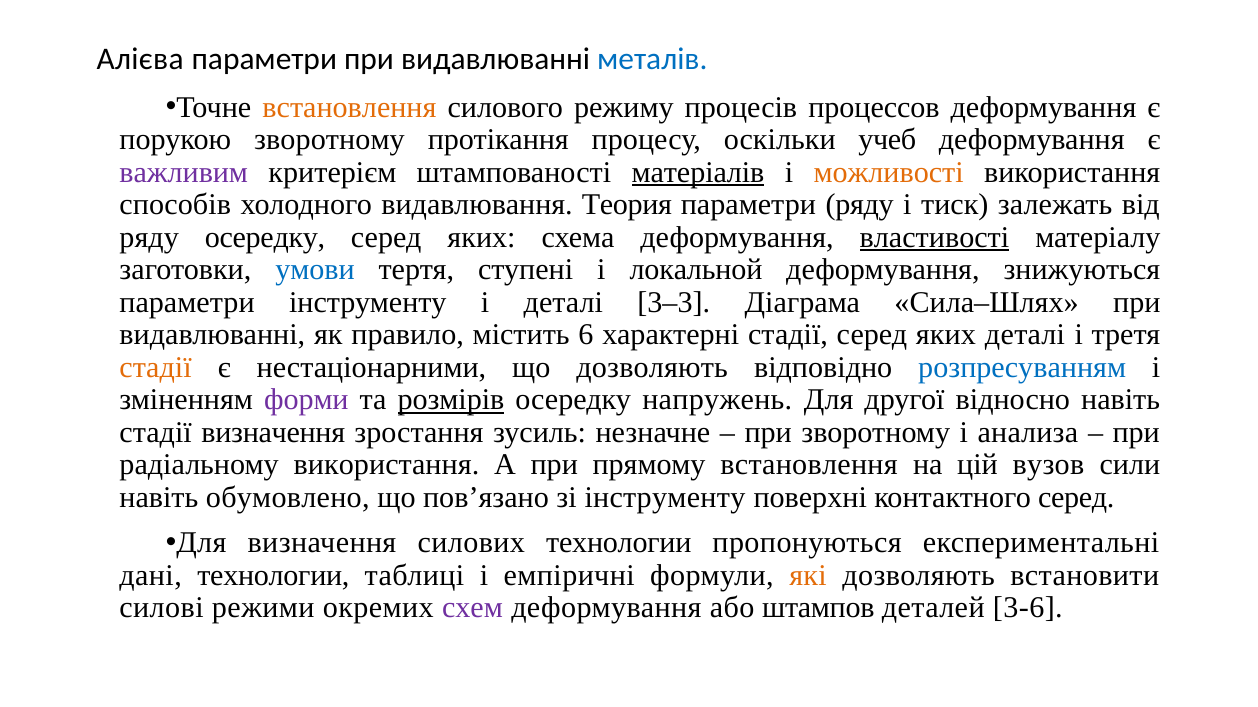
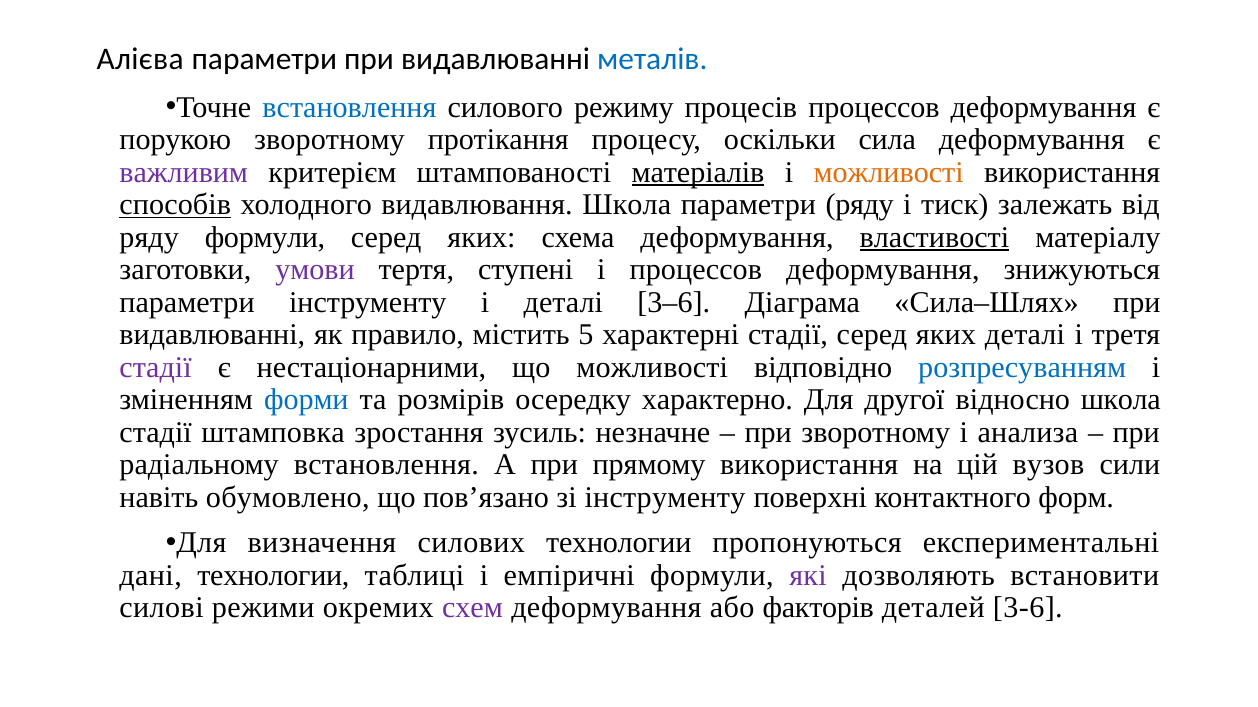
встановлення colour: orange -> blue (349, 107)
учеб: учеб -> сила (887, 140)
способів underline: none -> present (175, 205)
видавлювання Теория: Теория -> Школа (627, 205)
ряду осередку: осередку -> формули (265, 237)
умови colour: blue -> purple (315, 270)
і локальной: локальной -> процессов (696, 270)
3–3: 3–3 -> 3–6 (674, 302)
6: 6 -> 5 (586, 335)
стадії colour: orange -> purple (156, 367)
що дозволяють: дозволяють -> можливості (652, 367)
форми colour: purple -> blue (306, 400)
розмірів underline: present -> none (451, 400)
напружень: напружень -> характерно (717, 400)
відносно навіть: навіть -> школа (1121, 400)
стадії визначення: визначення -> штамповка (273, 433)
радіальному використання: використання -> встановлення (386, 465)
прямому встановлення: встановлення -> використання (809, 465)
контактного серед: серед -> форм (1076, 498)
які colour: orange -> purple (808, 576)
штампов: штампов -> факторів (818, 608)
